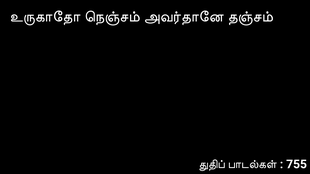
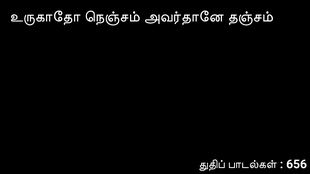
755: 755 -> 656 (297, 165)
